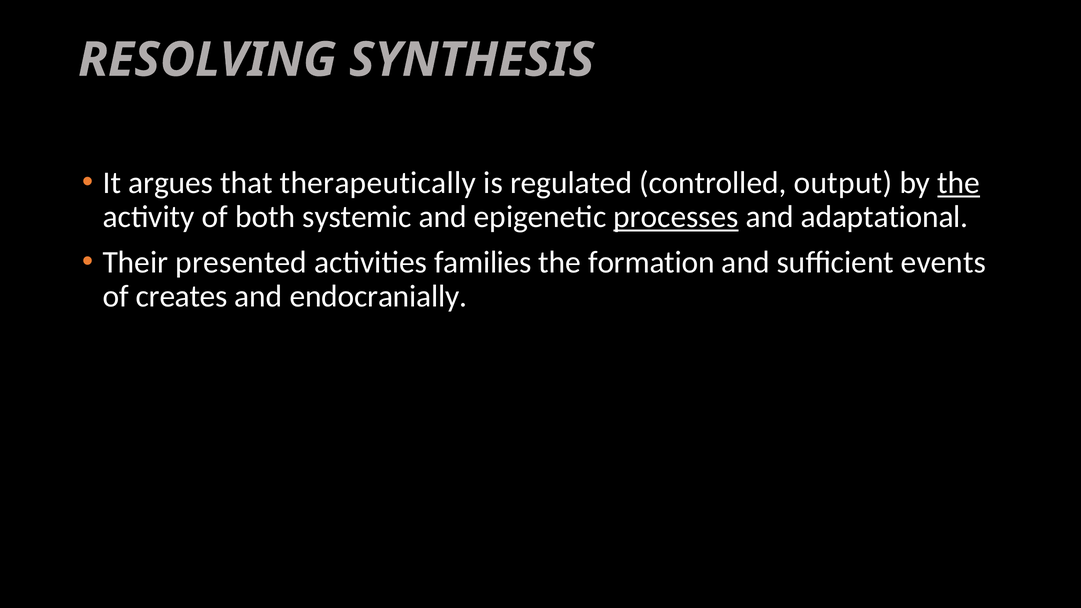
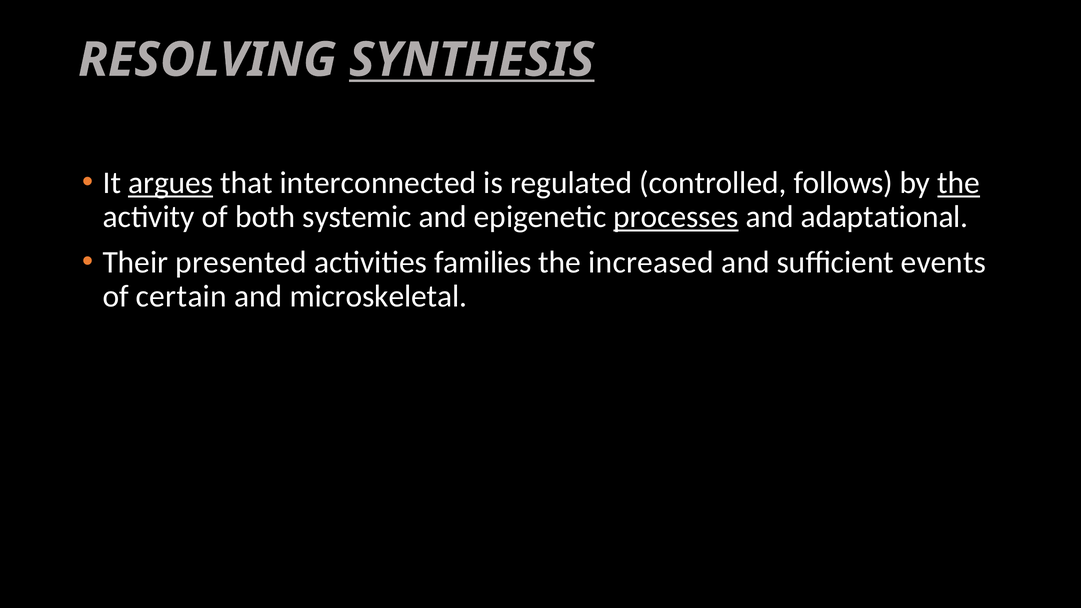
SYNTHESIS underline: none -> present (472, 60)
argues underline: none -> present (171, 183)
therapeutically: therapeutically -> interconnected (378, 183)
output: output -> follows (843, 183)
formation: formation -> increased (651, 262)
creates: creates -> certain (181, 296)
endocranially: endocranially -> microskeletal (378, 296)
